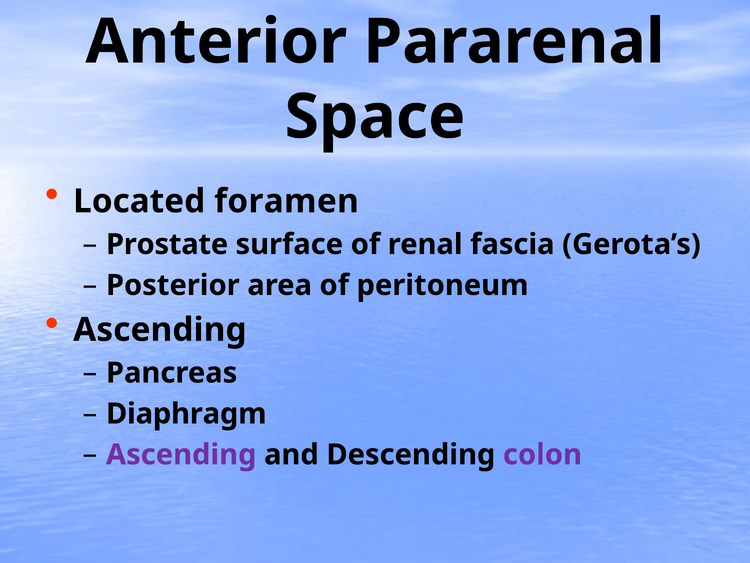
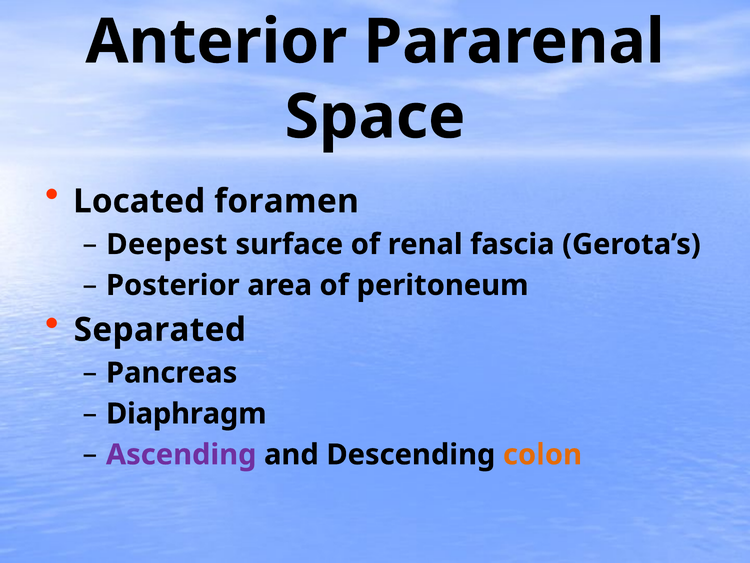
Prostate: Prostate -> Deepest (167, 244)
Ascending: Ascending -> Separated (160, 330)
colon colour: purple -> orange (542, 454)
